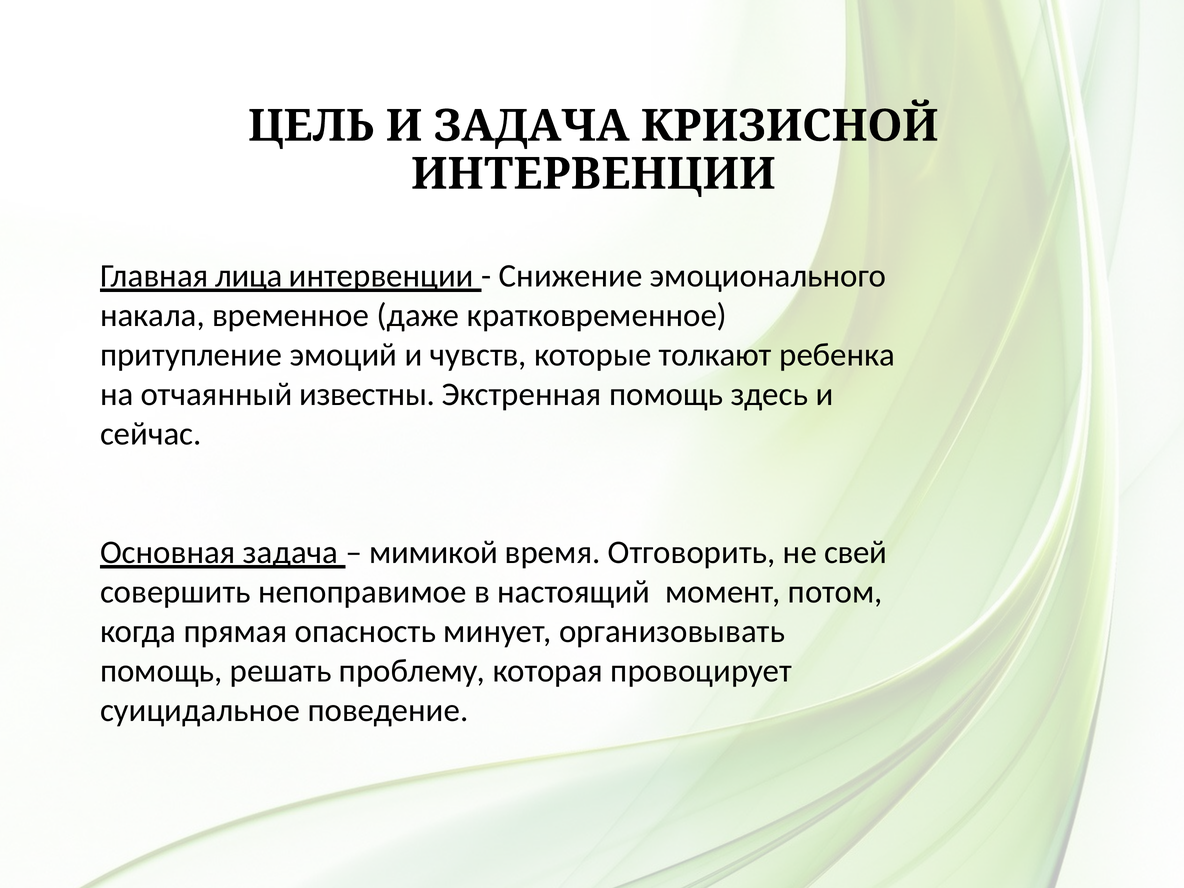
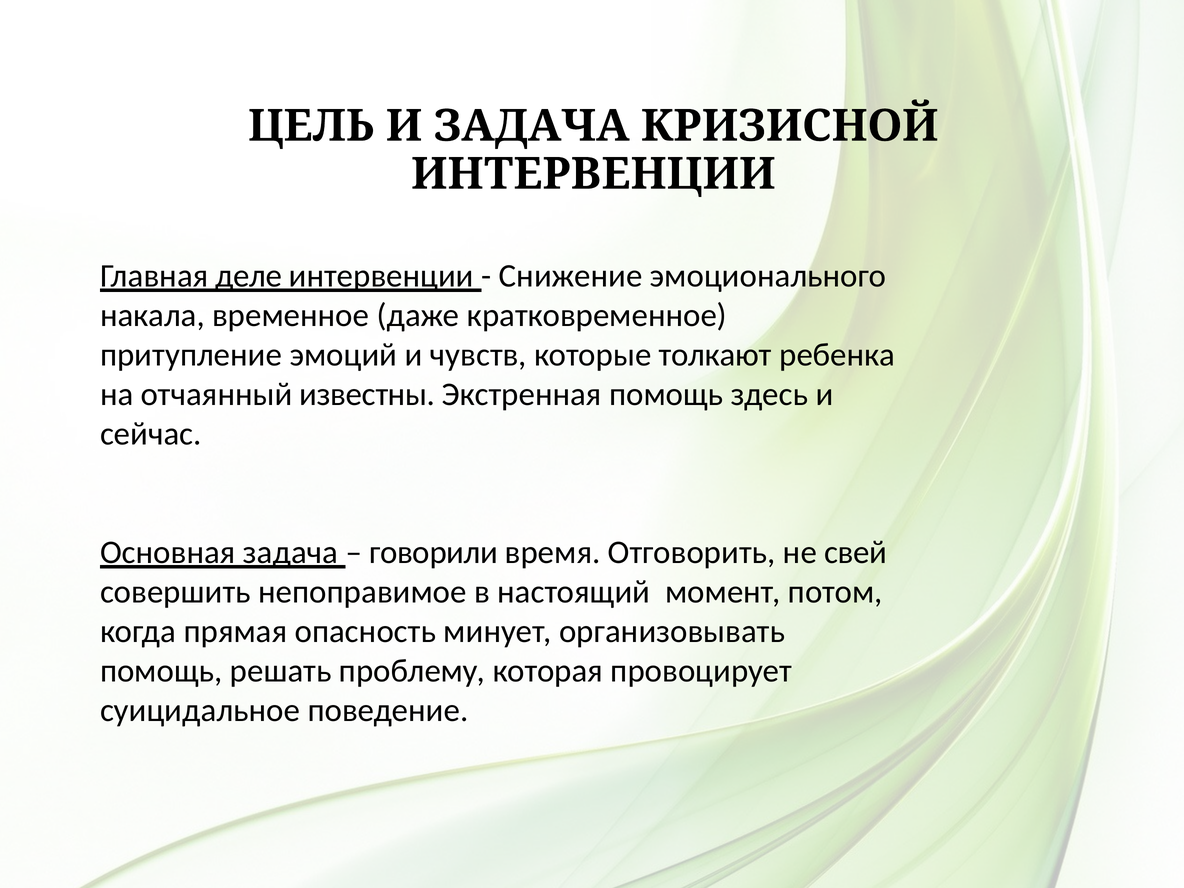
лица: лица -> деле (249, 276)
мимикой: мимикой -> говорили (434, 553)
